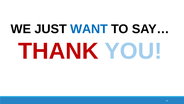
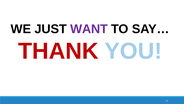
WANT colour: blue -> purple (89, 29)
